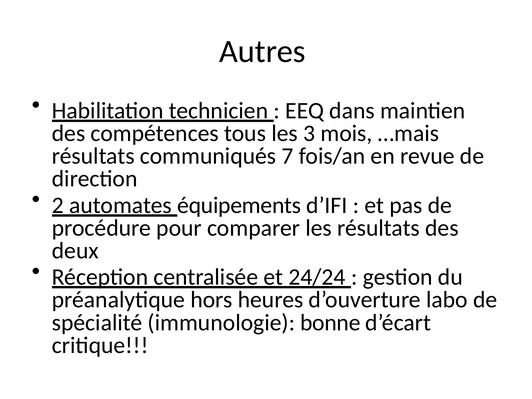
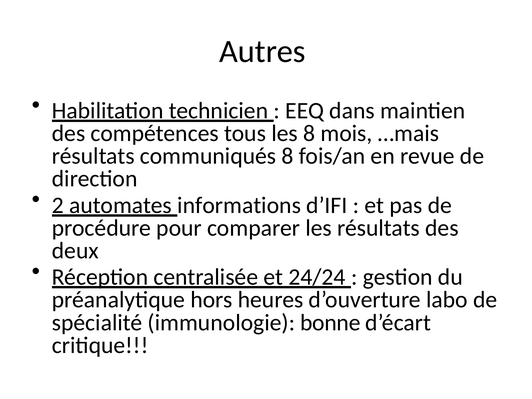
les 3: 3 -> 8 (309, 133)
communiqués 7: 7 -> 8 (288, 156)
équipements: équipements -> informations (239, 205)
